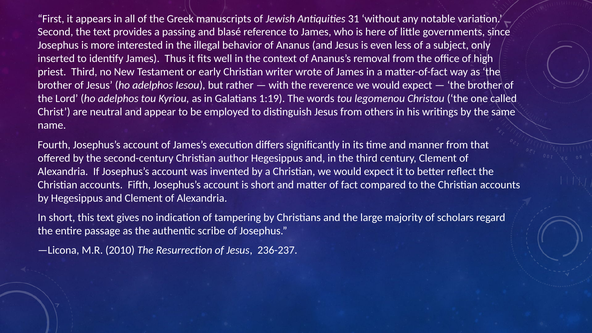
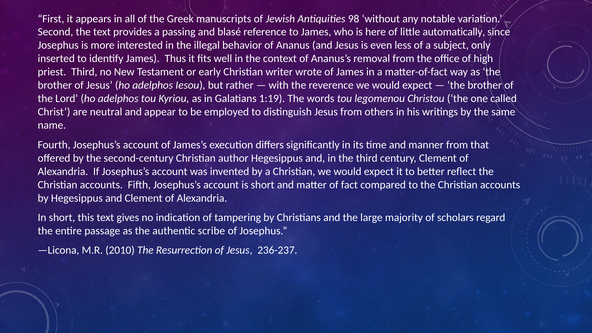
31: 31 -> 98 (354, 19)
governments: governments -> automatically (454, 32)
